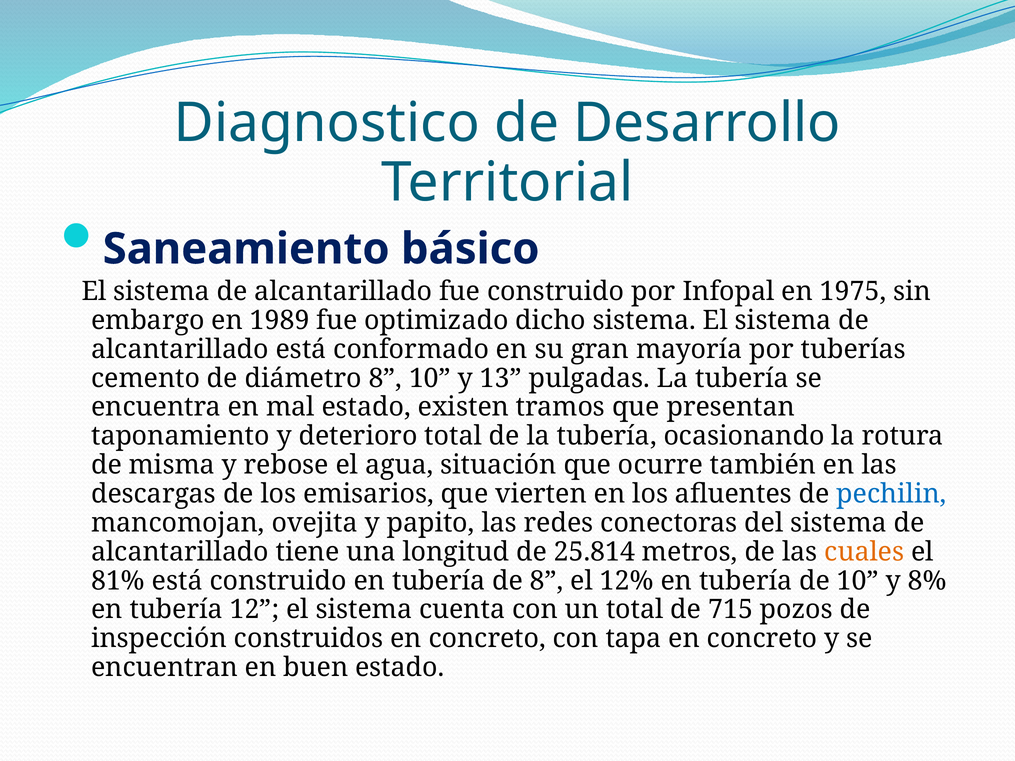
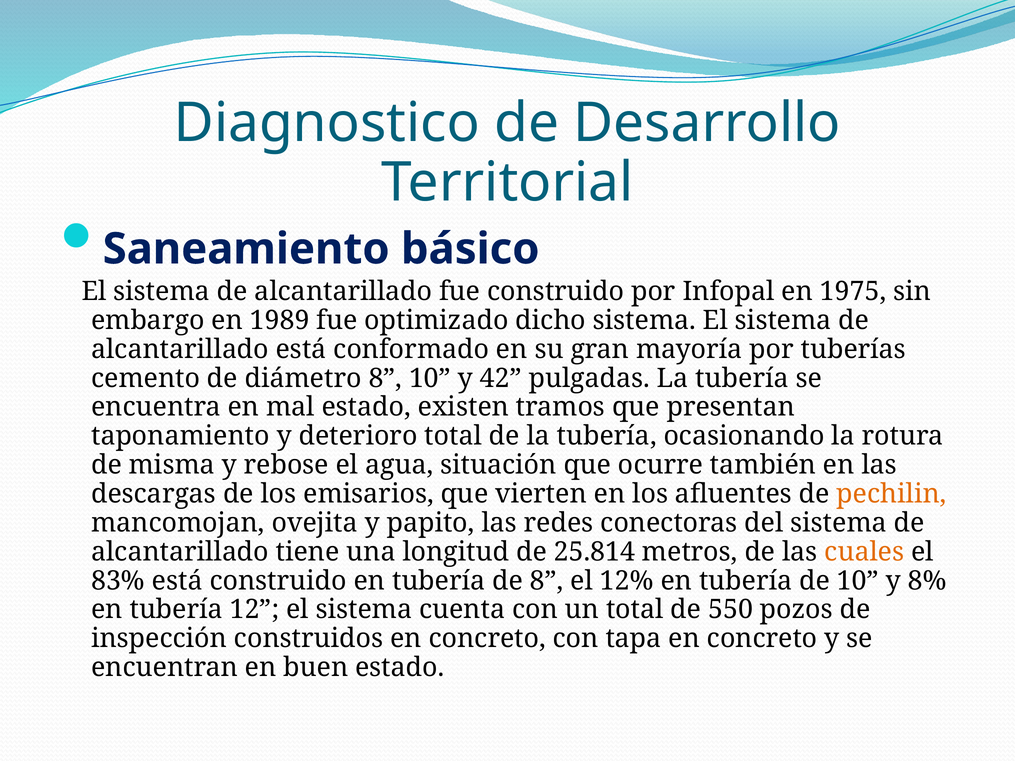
13: 13 -> 42 (501, 378)
pechilin colour: blue -> orange (892, 494)
81%: 81% -> 83% (118, 581)
715: 715 -> 550 (731, 610)
